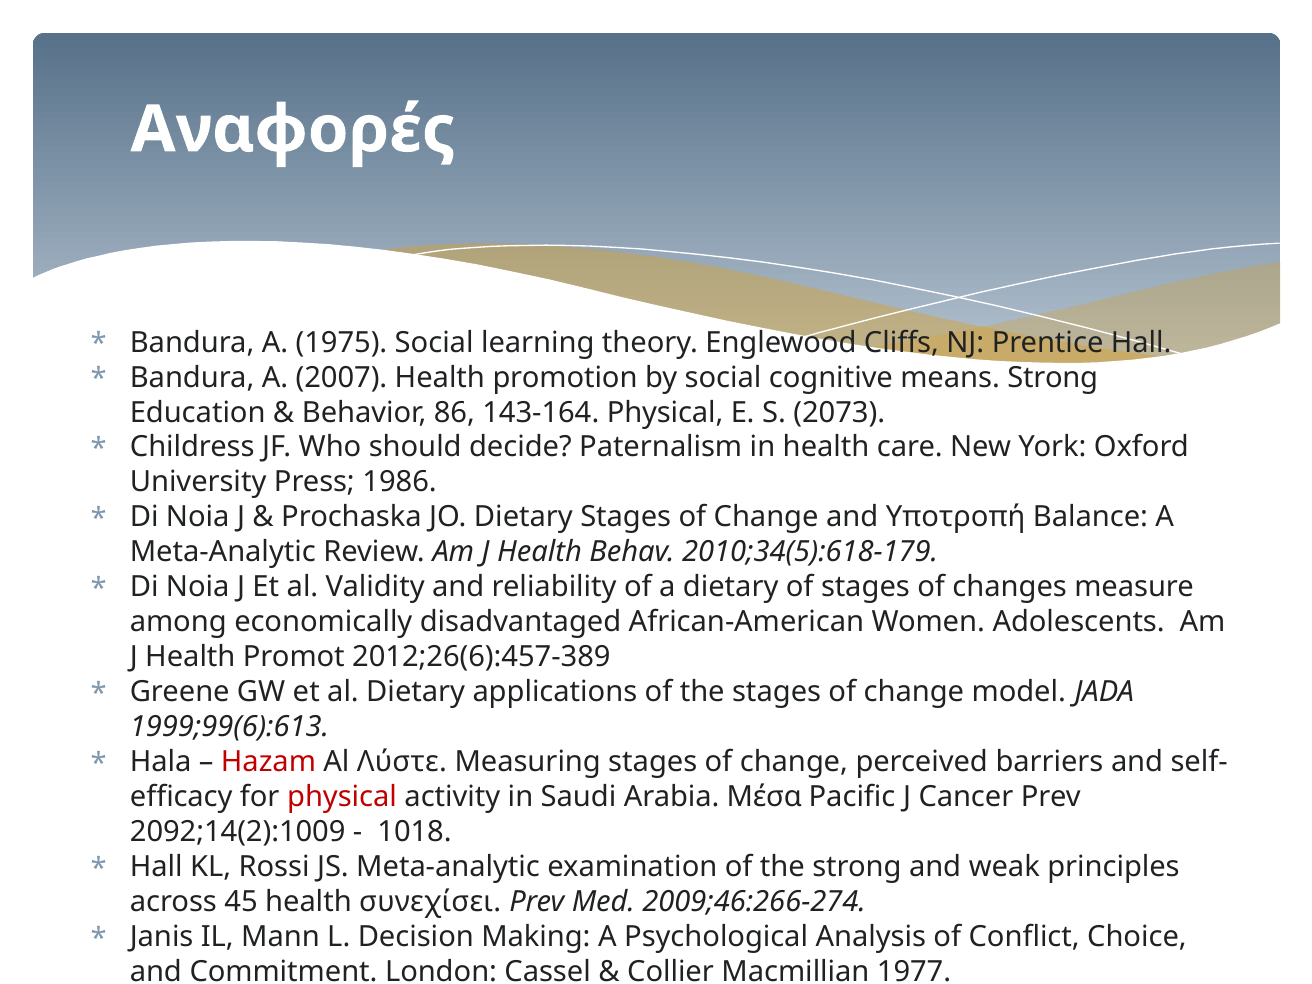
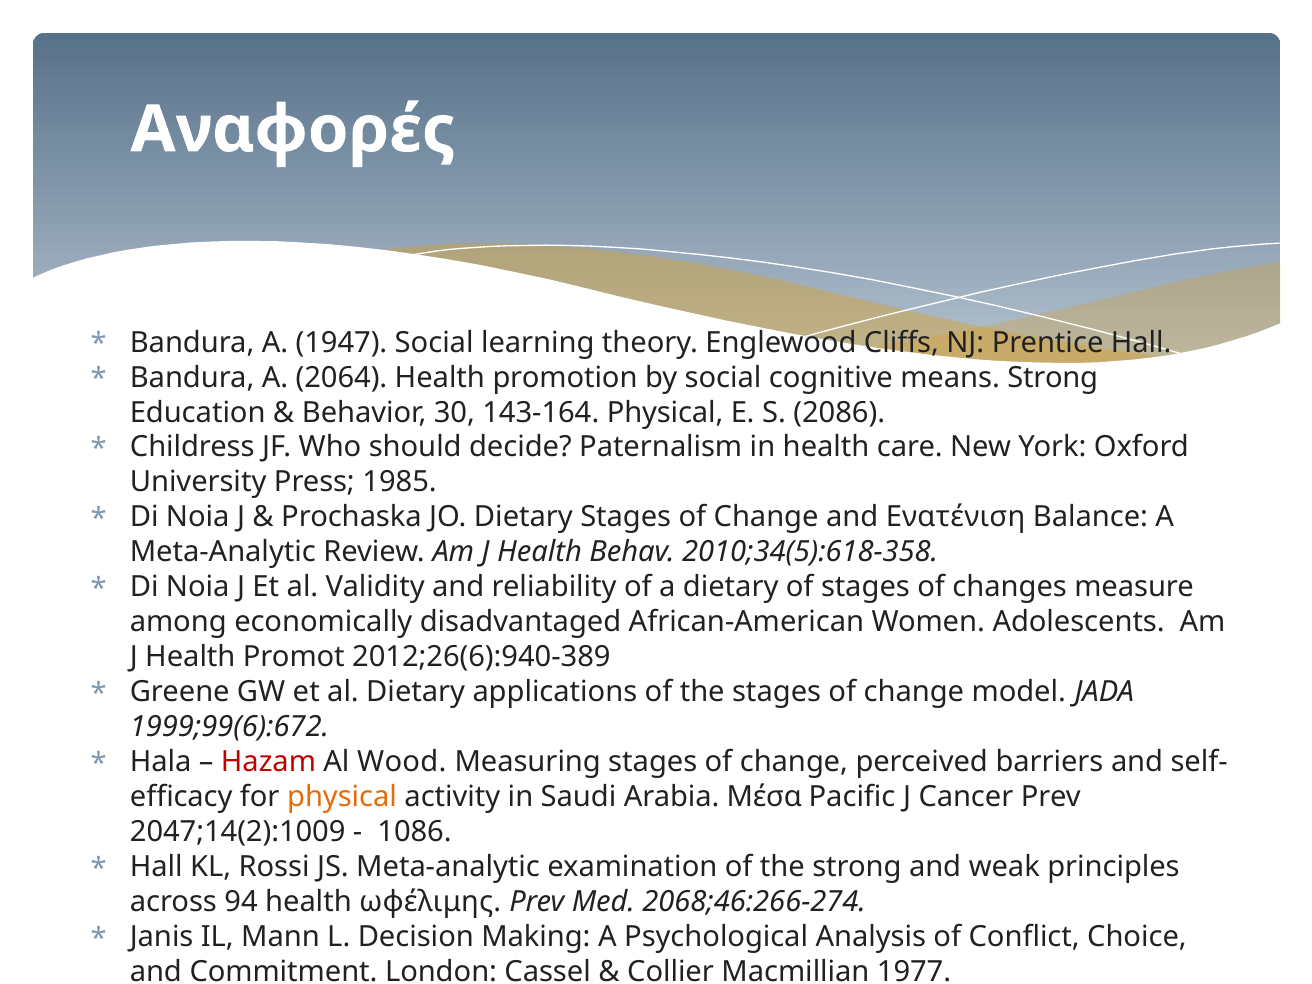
1975: 1975 -> 1947 (341, 342)
2007: 2007 -> 2064 (341, 377)
86: 86 -> 30 (454, 412)
2073: 2073 -> 2086 (839, 412)
1986: 1986 -> 1985 (400, 482)
Υποτροπή: Υποτροπή -> Ενατένιση (956, 517)
2010;34(5):618-179: 2010;34(5):618-179 -> 2010;34(5):618-358 (810, 552)
2012;26(6):457-389: 2012;26(6):457-389 -> 2012;26(6):940-389 (481, 657)
1999;99(6):613: 1999;99(6):613 -> 1999;99(6):672 (229, 727)
Λύστε: Λύστε -> Wood (402, 762)
physical colour: red -> orange (342, 797)
2092;14(2):1009: 2092;14(2):1009 -> 2047;14(2):1009 (238, 832)
1018: 1018 -> 1086 (415, 832)
45: 45 -> 94 (241, 902)
συνεχίσει: συνεχίσει -> ωφέλιμης (430, 902)
2009;46:266-274: 2009;46:266-274 -> 2068;46:266-274 (754, 902)
